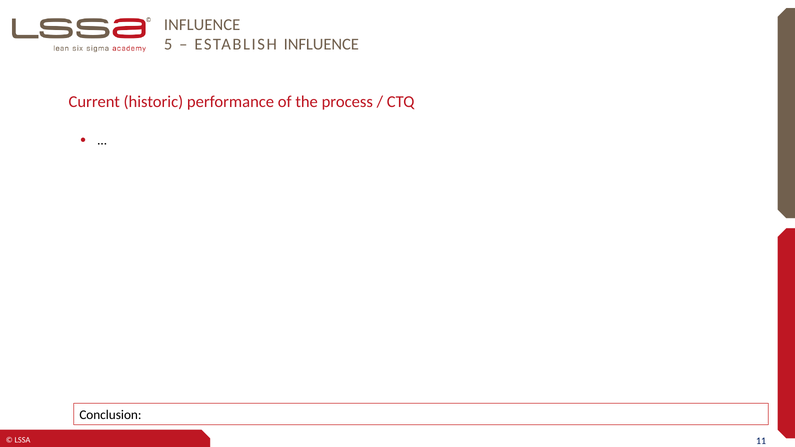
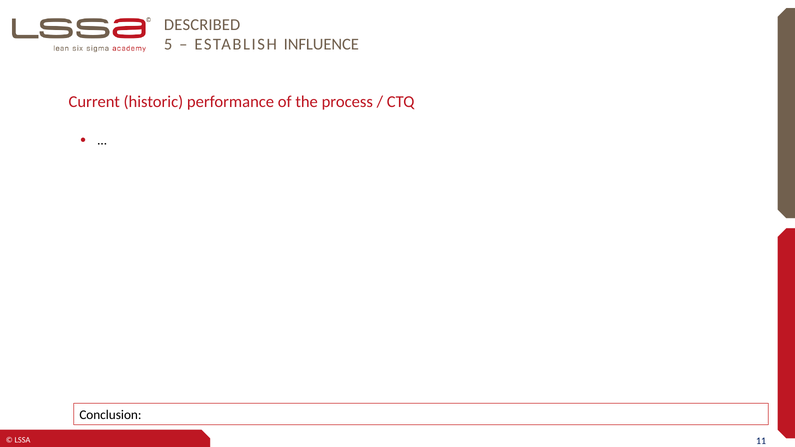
INFLUENCE: INFLUENCE -> DESCRIBED (202, 25)
